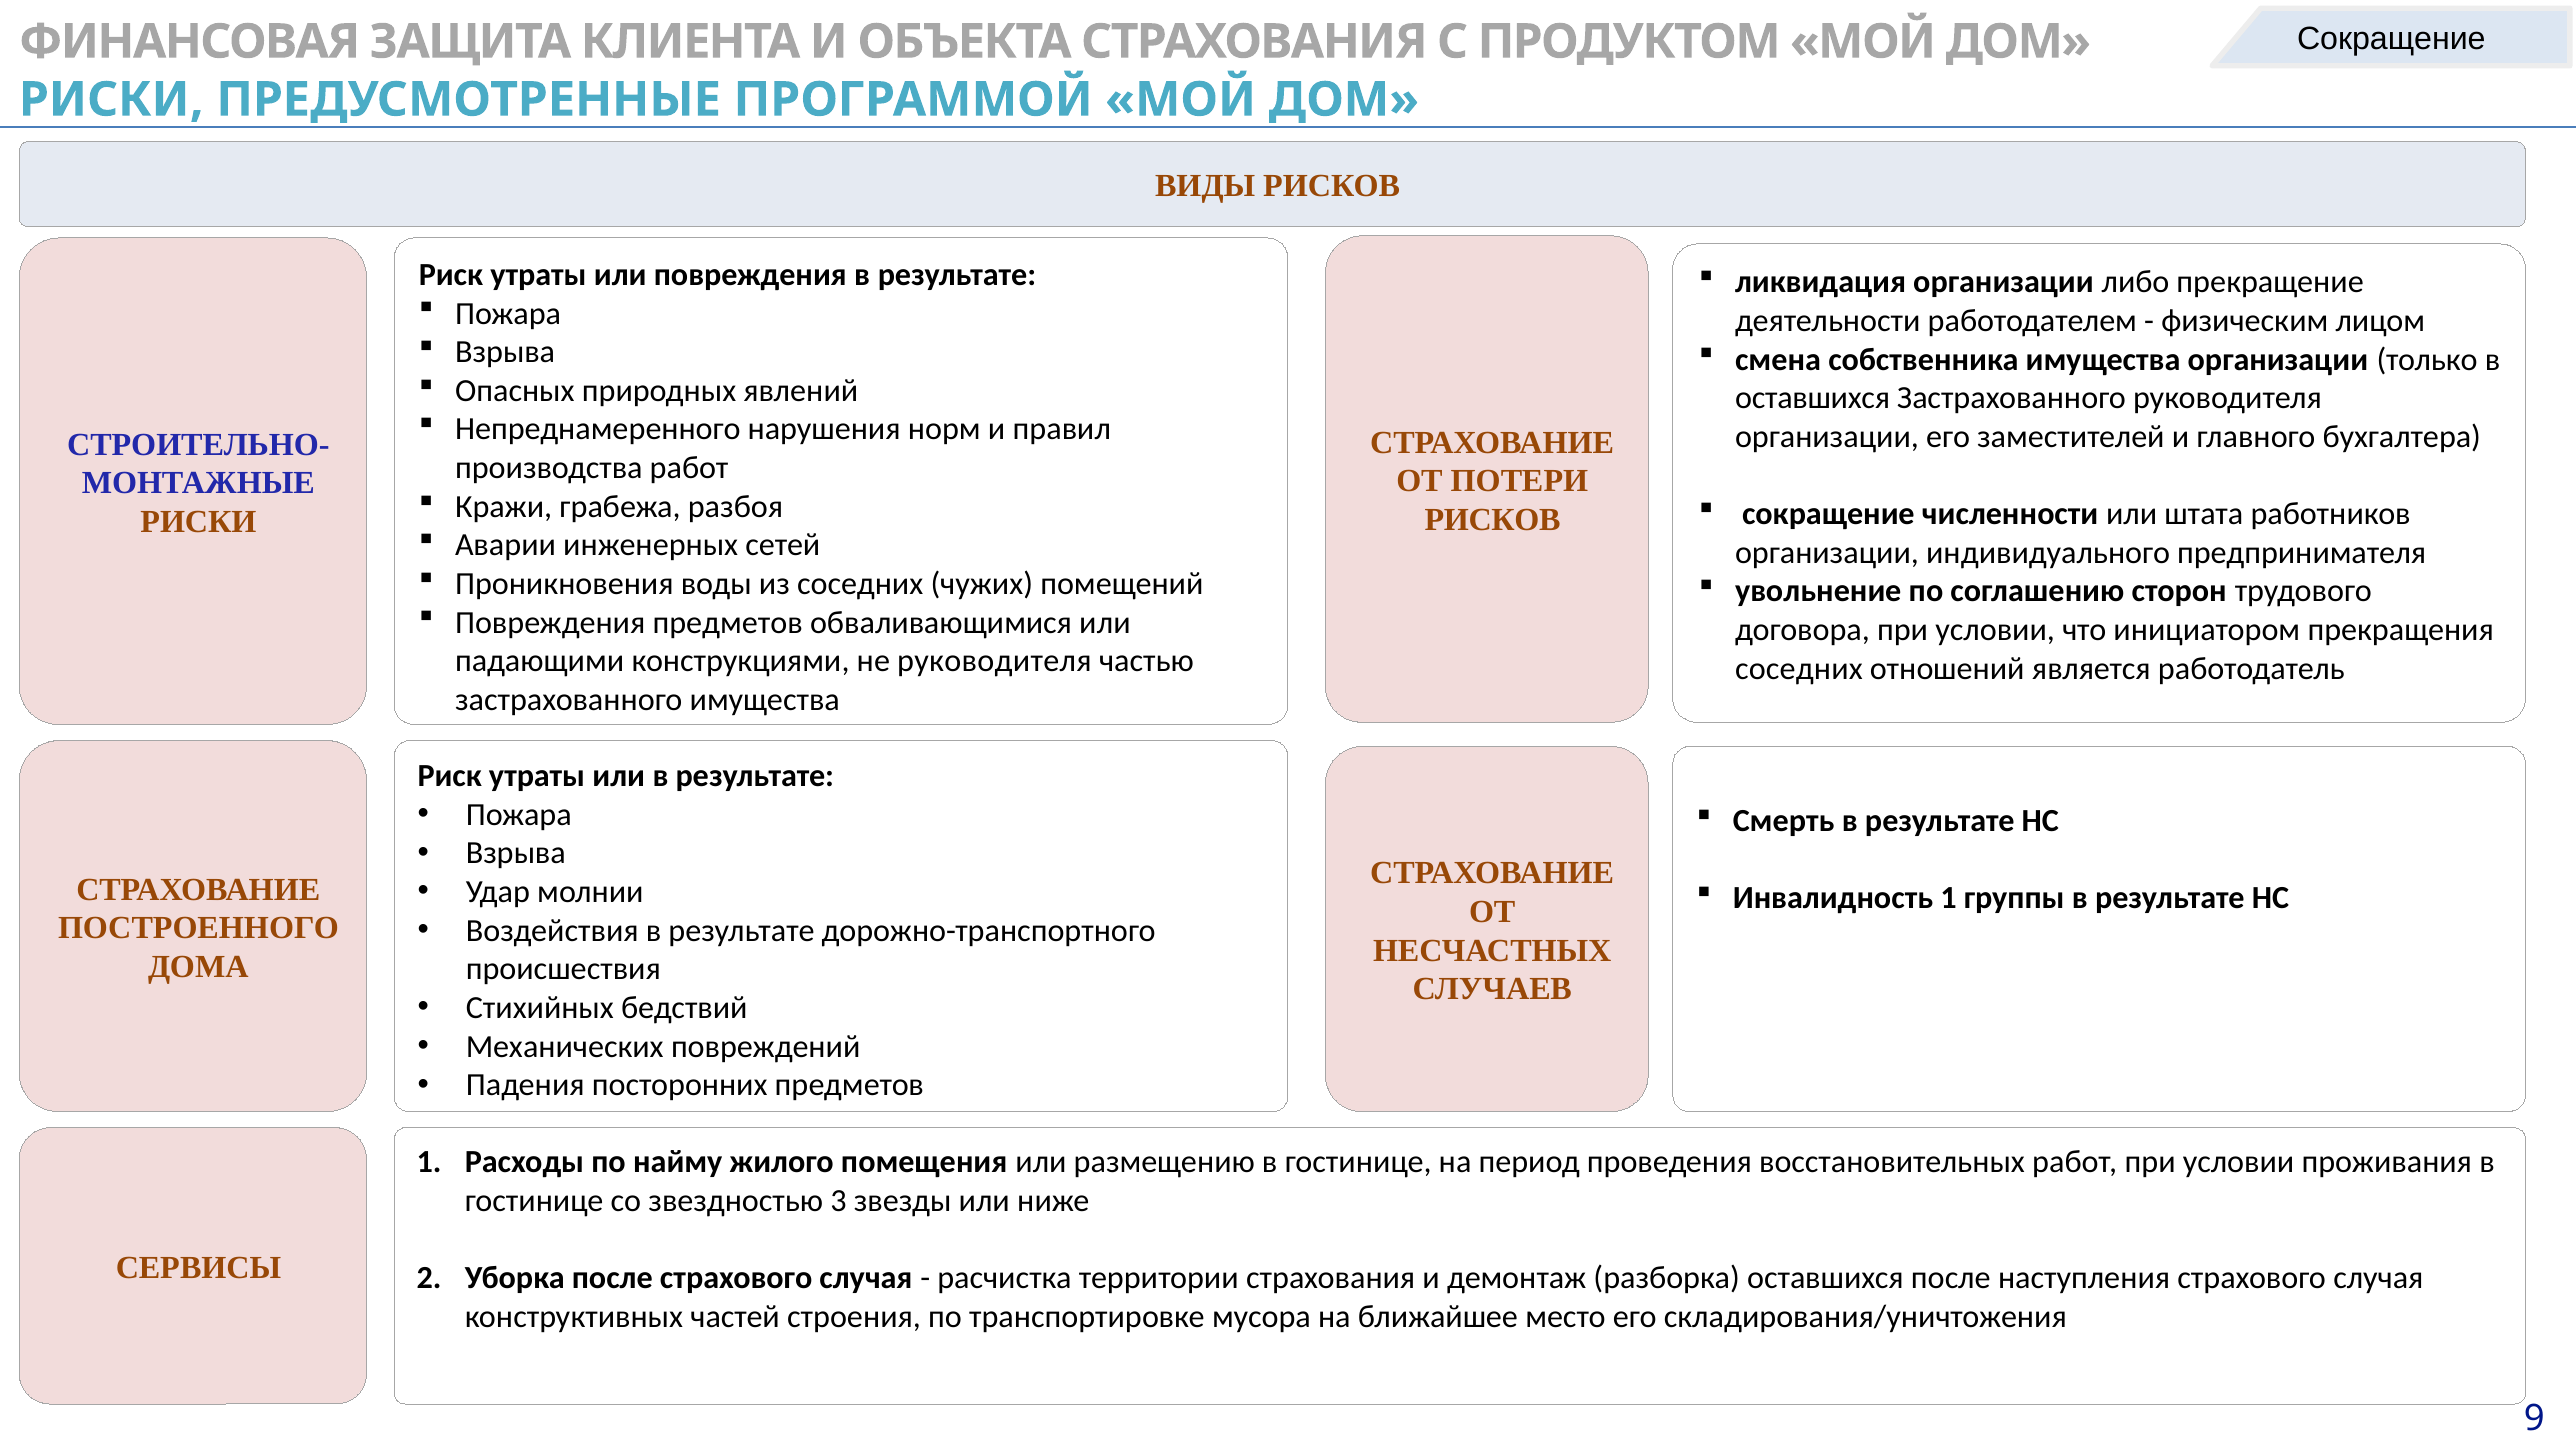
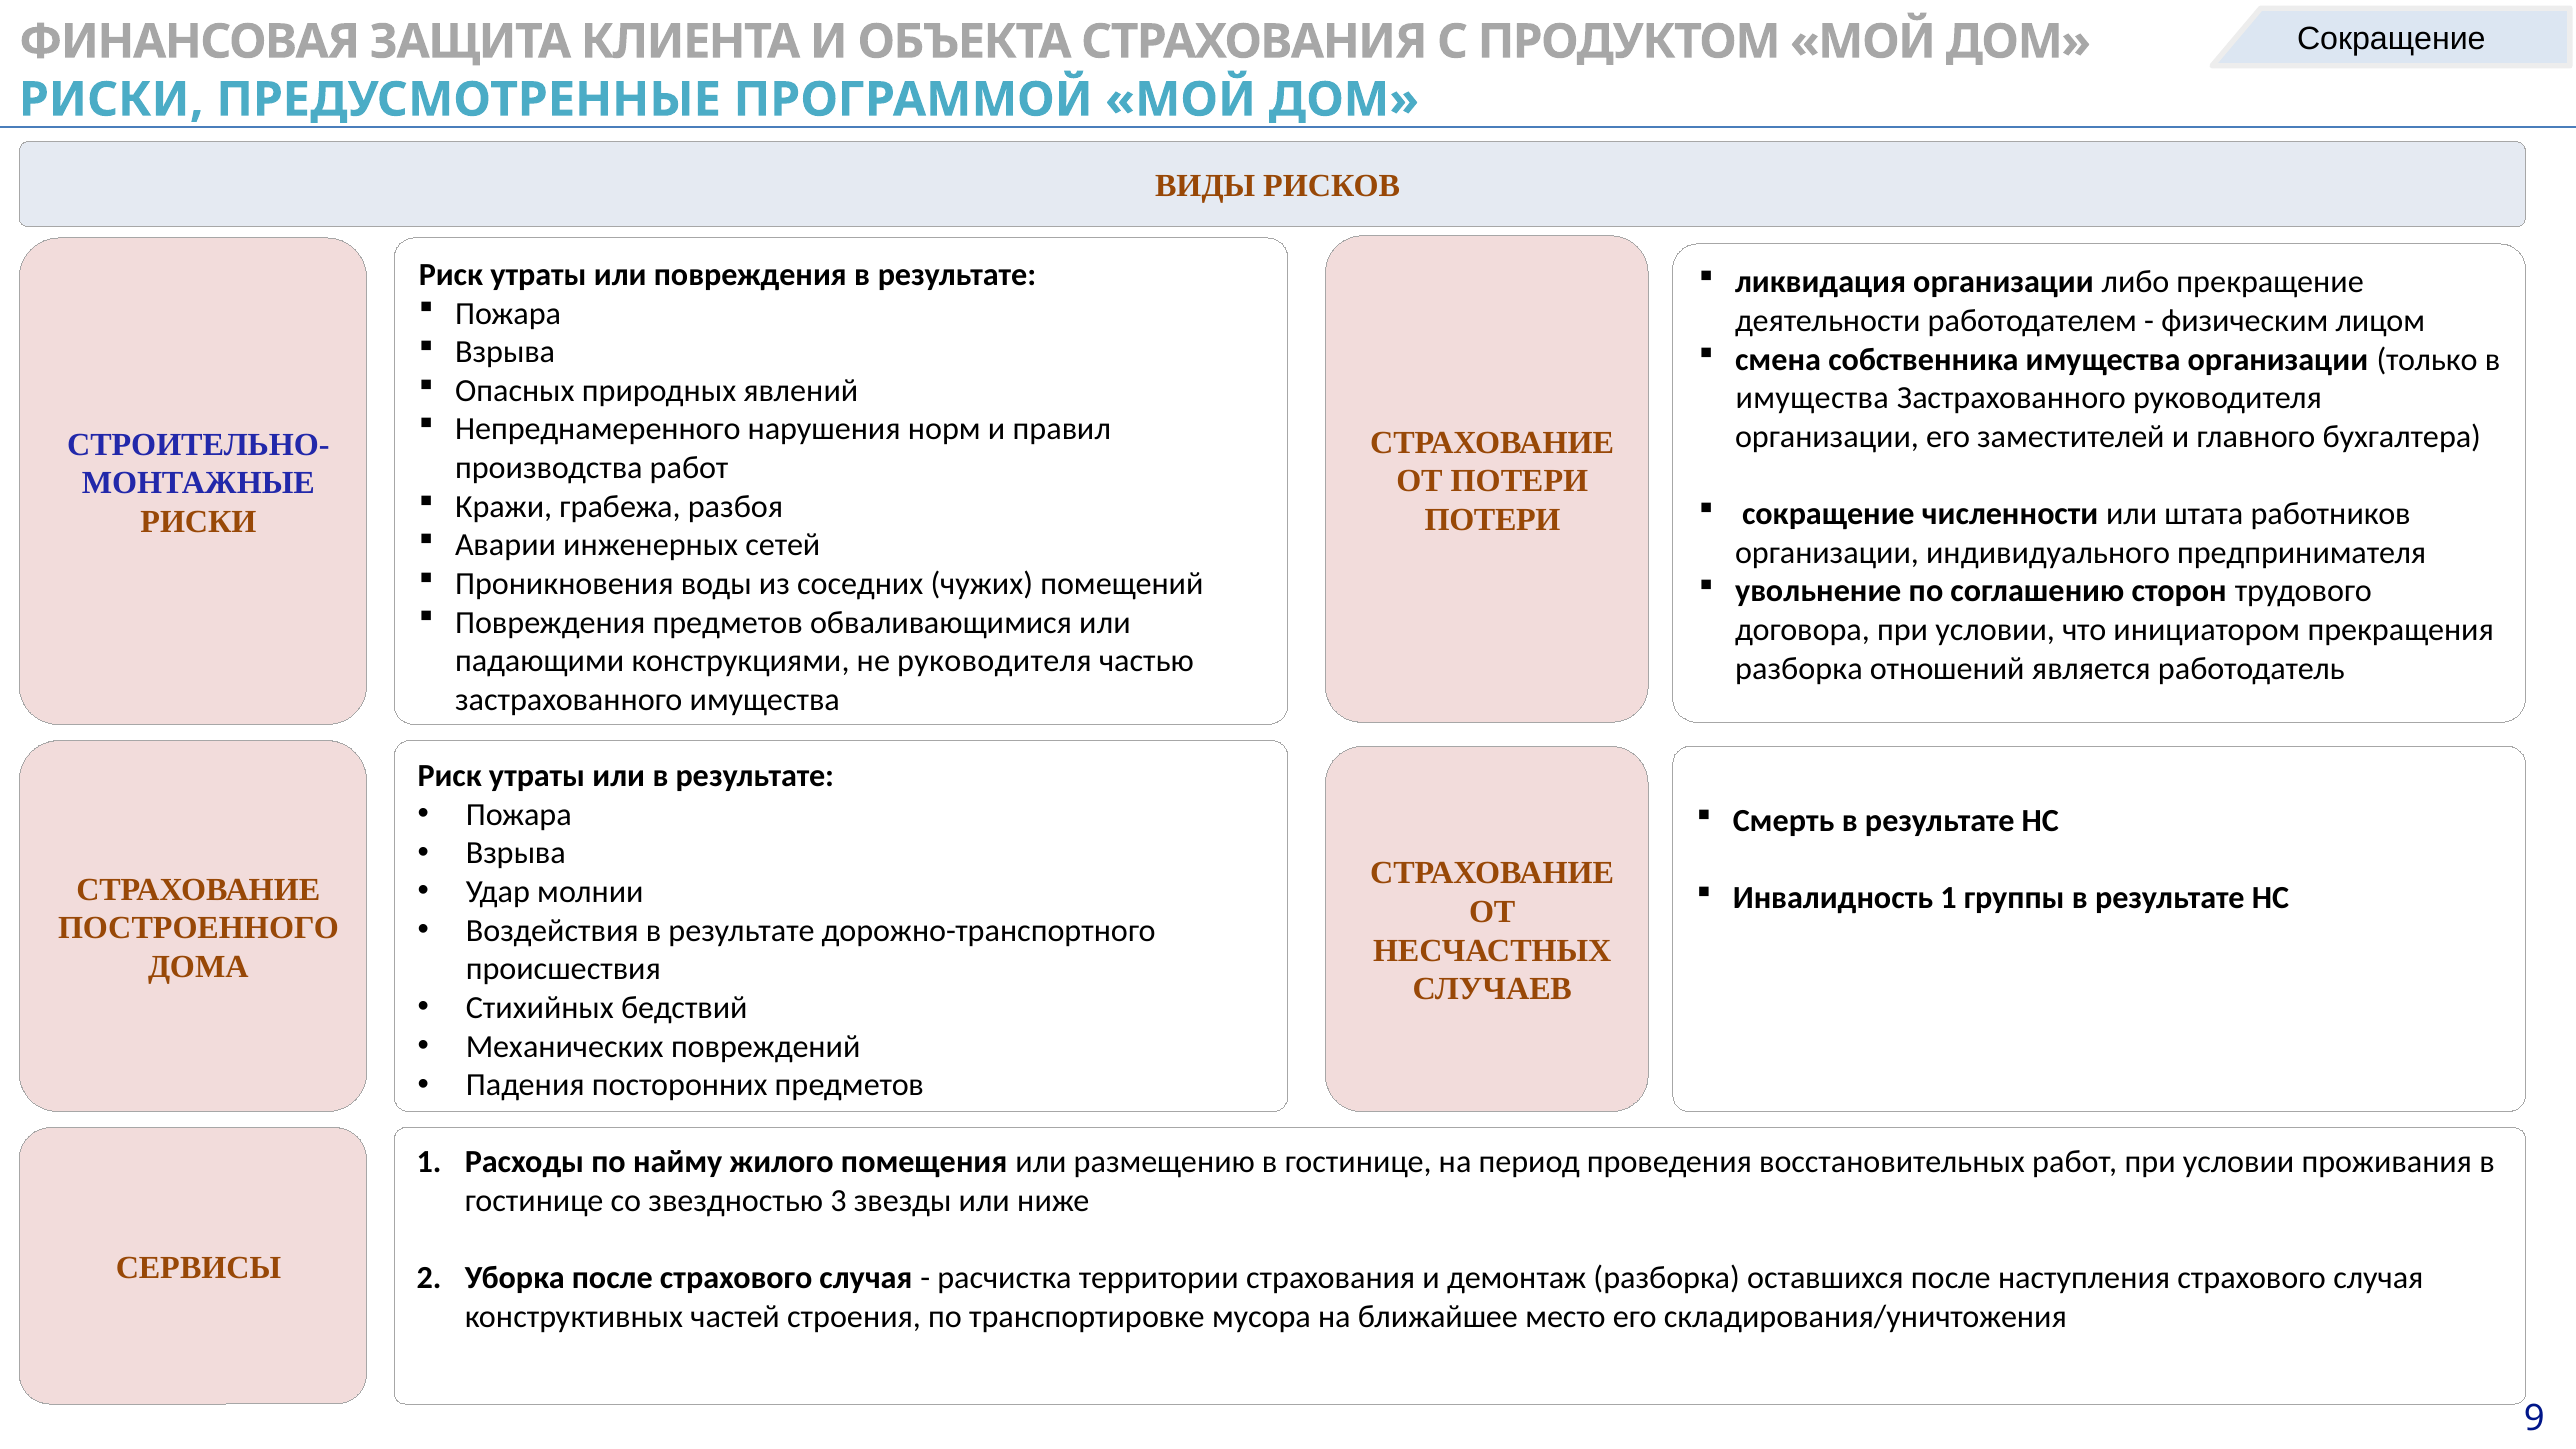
оставшихся: оставшихся -> имущества (1812, 398)
РИСКОВ: РИСКОВ -> ПОТЕРИ (1493, 520)
соседних: соседних -> разборка (1799, 669)
